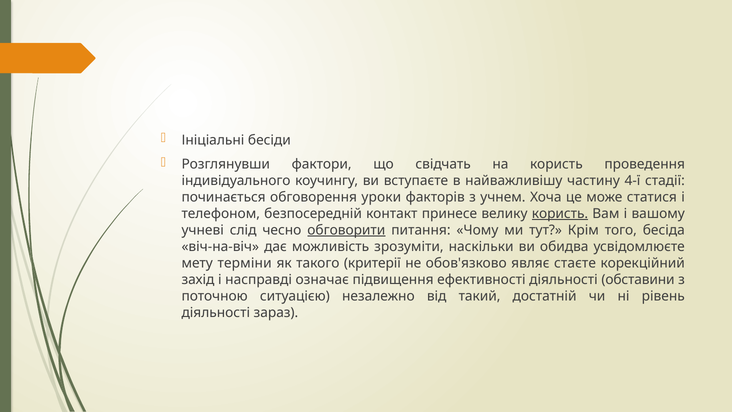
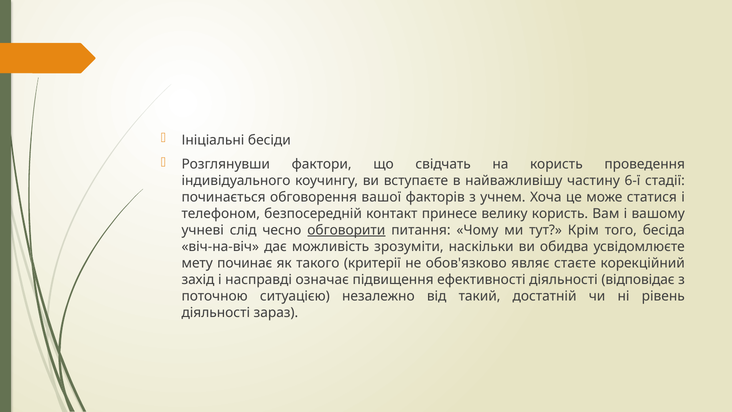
4-ї: 4-ї -> 6-ї (632, 181)
уроки: уроки -> вашої (381, 197)
користь underline: present -> none (560, 214)
терміни: терміни -> починає (245, 263)
обставини: обставини -> відповідає (638, 279)
